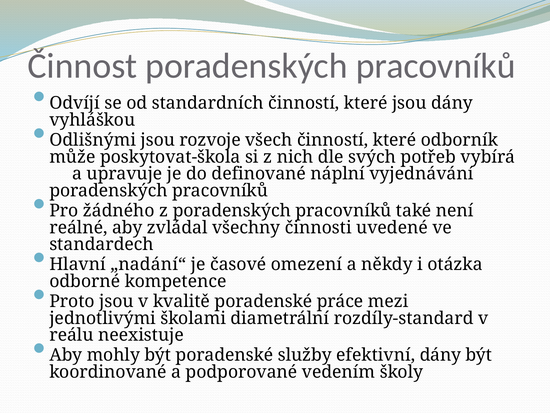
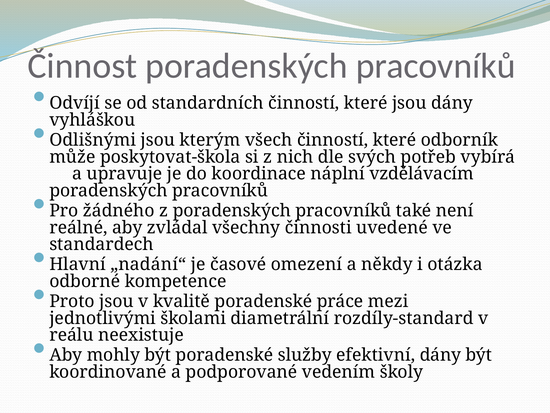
rozvoje: rozvoje -> kterým (210, 140)
definované: definované -> koordinace (259, 174)
vyjednávání: vyjednávání -> vzdělávacím (422, 174)
